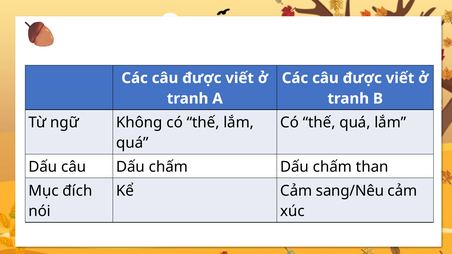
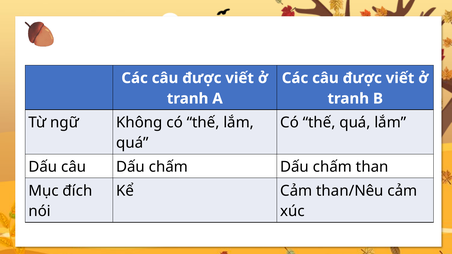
sang/Nêu: sang/Nêu -> than/Nêu (350, 191)
